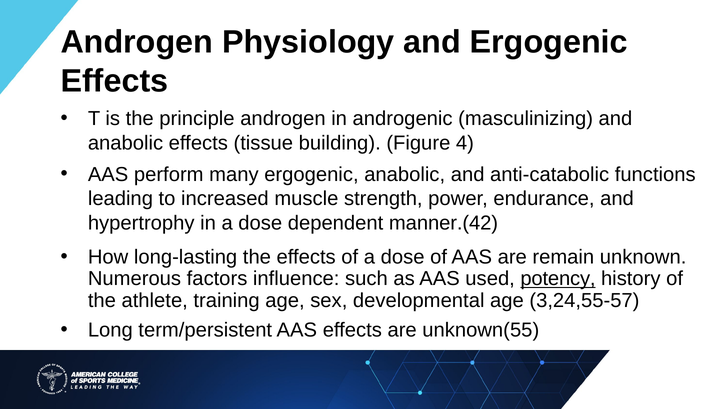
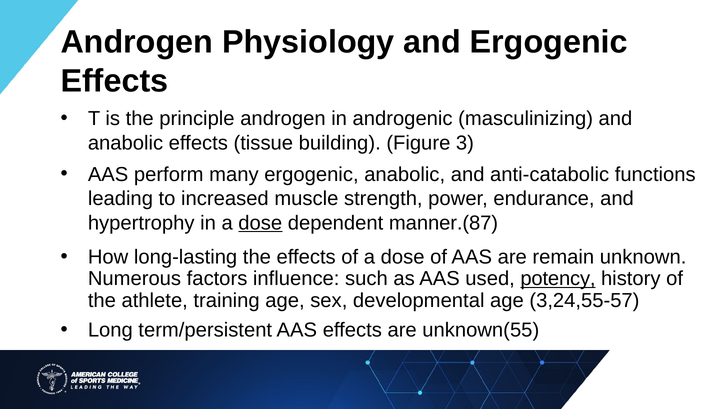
4: 4 -> 3 (465, 143)
dose underline: none -> present (260, 223)
manner.(42: manner.(42 -> manner.(87 (444, 223)
